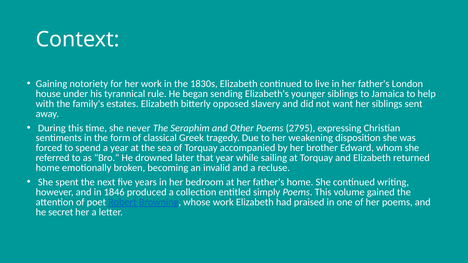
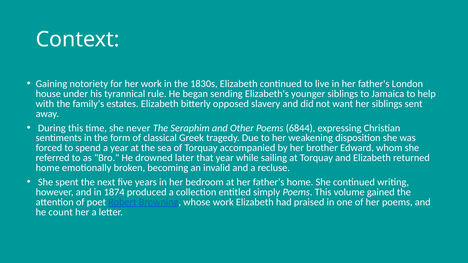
2795: 2795 -> 6844 (301, 128)
1846: 1846 -> 1874 (114, 192)
secret: secret -> count (61, 212)
